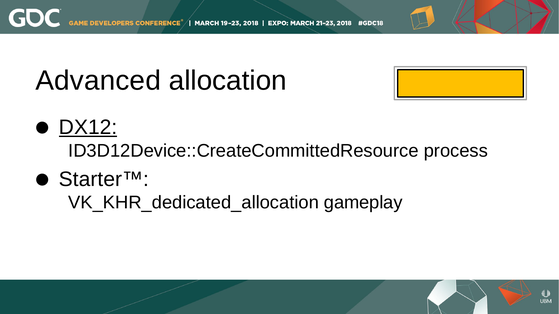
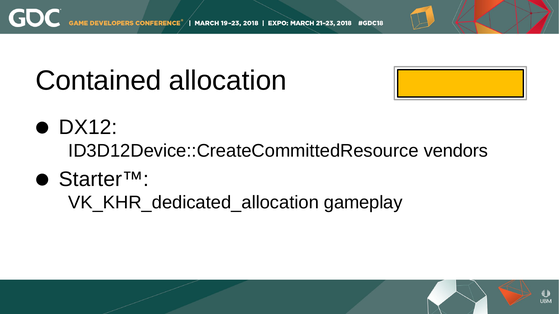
Advanced: Advanced -> Contained (98, 81)
DX12 underline: present -> none (88, 127)
process: process -> vendors (456, 151)
